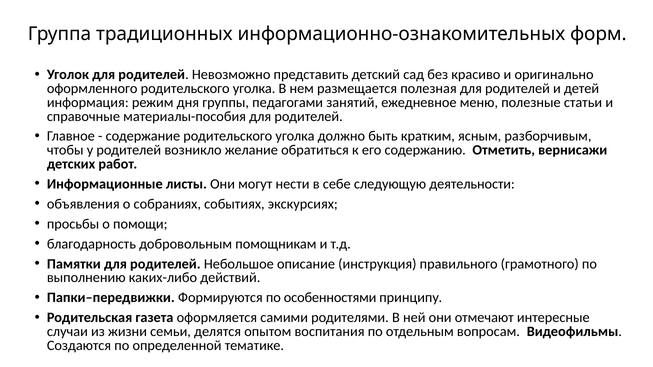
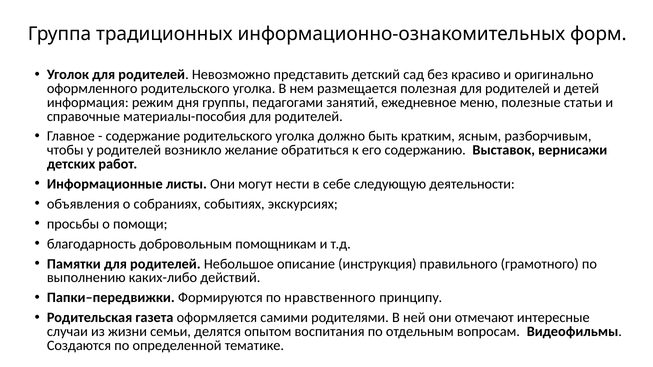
Отметить: Отметить -> Выставок (504, 150)
особенностями: особенностями -> нравственного (330, 298)
